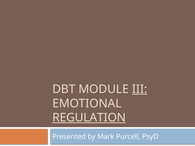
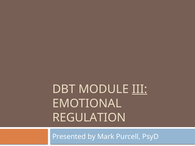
REGULATION underline: present -> none (89, 118)
